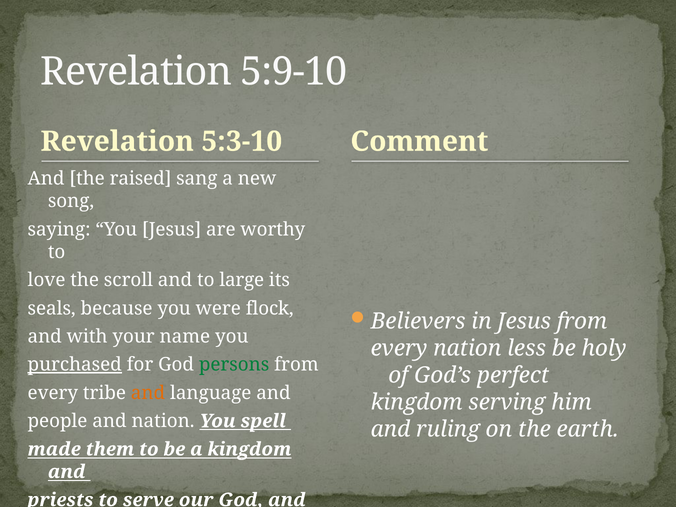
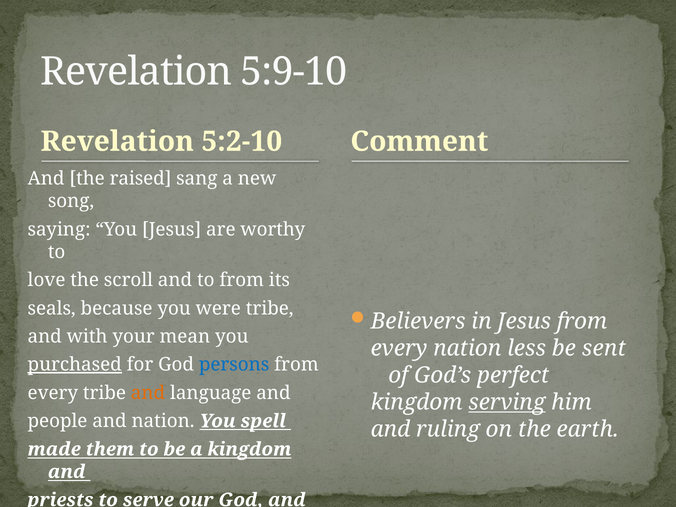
5:3-10: 5:3-10 -> 5:2-10 (242, 141)
to large: large -> from (242, 280)
were flock: flock -> tribe (270, 308)
name: name -> mean (185, 337)
holy: holy -> sent (604, 348)
persons colour: green -> blue (234, 365)
serving underline: none -> present (507, 402)
